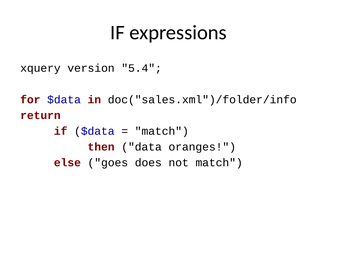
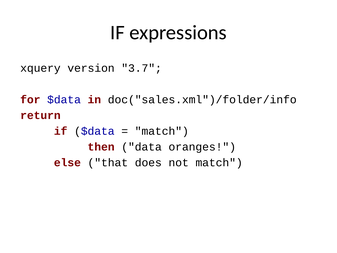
5.4: 5.4 -> 3.7 (142, 68)
goes: goes -> that (108, 163)
